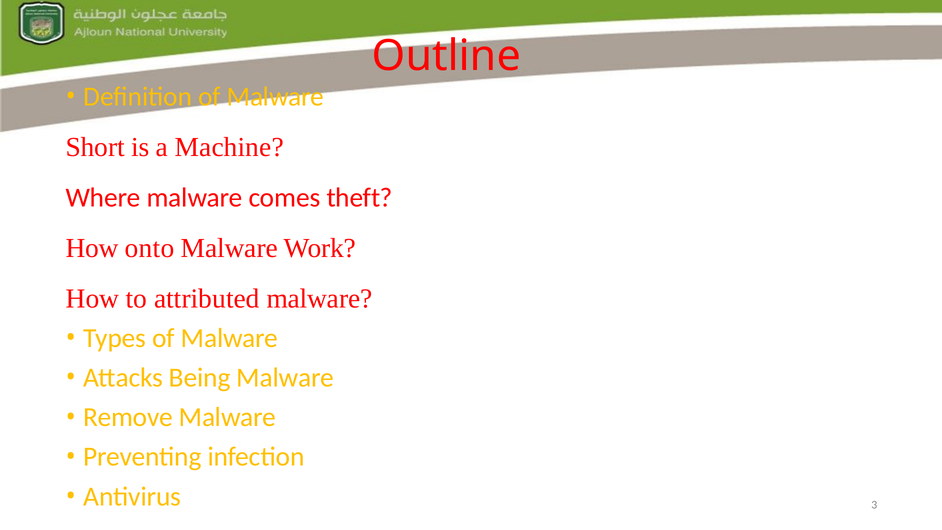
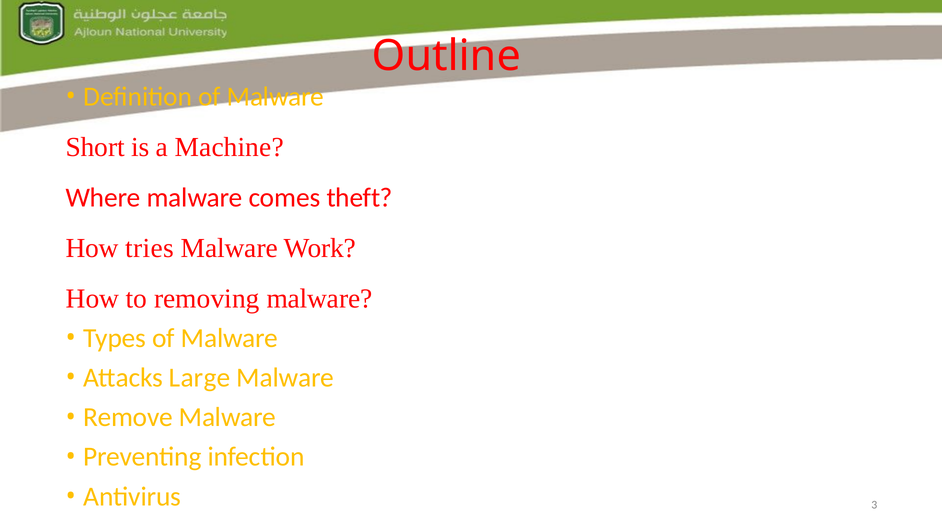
onto: onto -> tries (150, 248)
attributed: attributed -> removing (207, 299)
Being: Being -> Large (200, 378)
